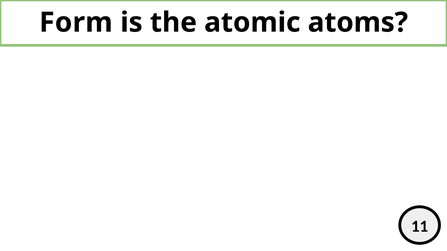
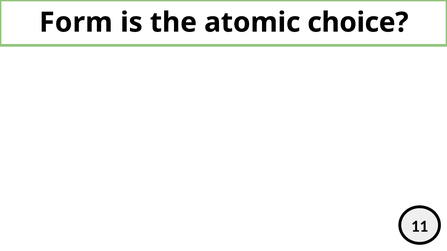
atoms: atoms -> choice (358, 22)
